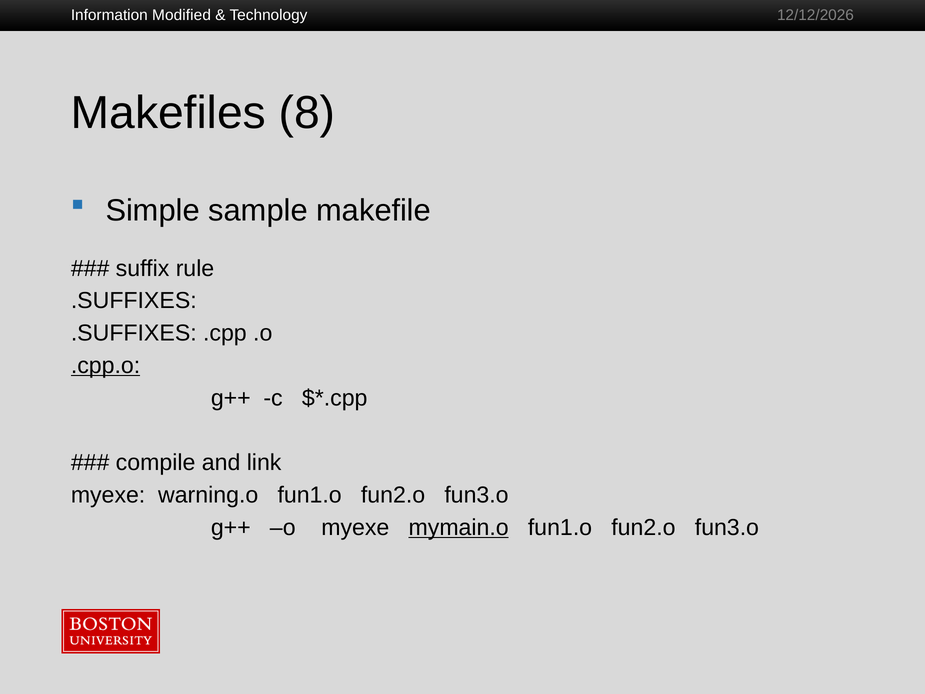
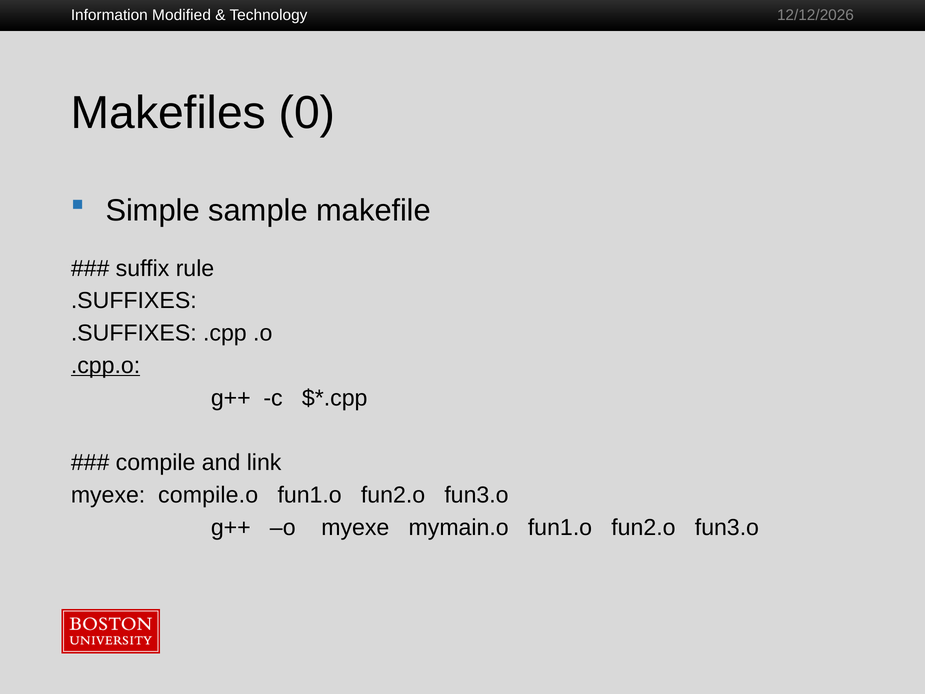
8: 8 -> 0 (307, 113)
warning.o: warning.o -> compile.o (208, 495)
mymain.o underline: present -> none (459, 527)
